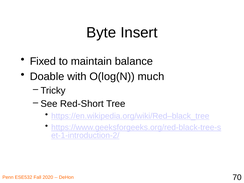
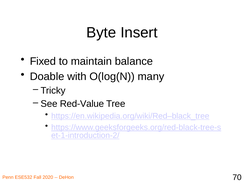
much: much -> many (151, 77)
Red-Short: Red-Short -> Red-Value (82, 104)
